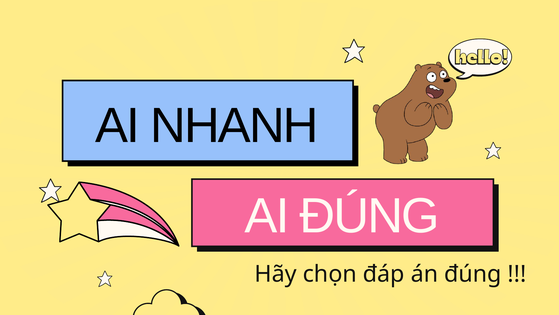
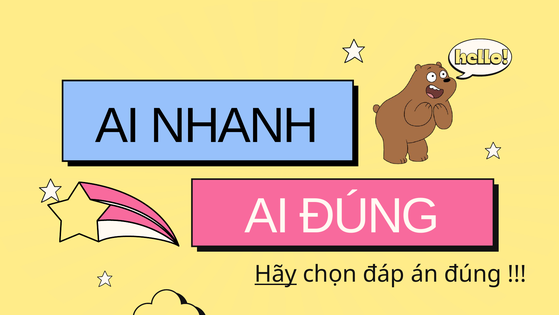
Hãy underline: none -> present (276, 274)
